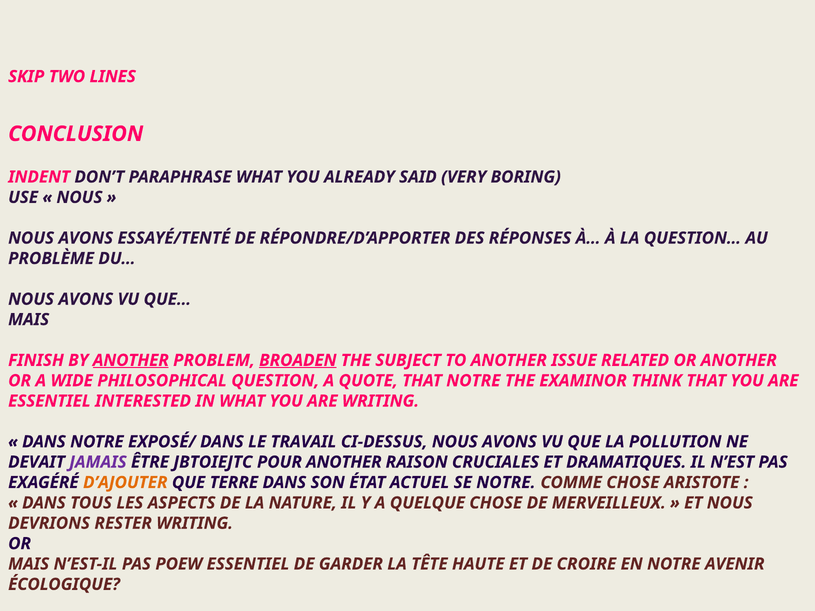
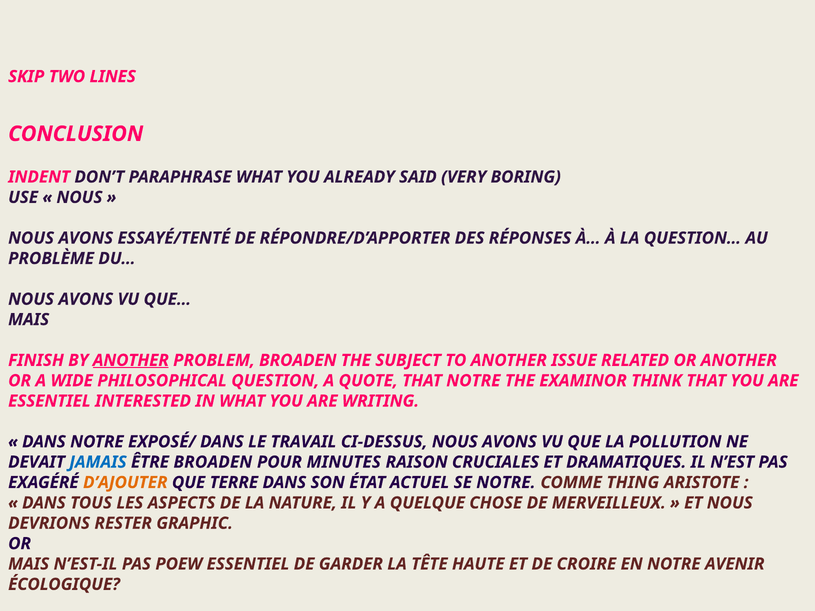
BROADEN underline: present -> none (298, 360)
JAMAIS colour: purple -> blue (98, 462)
ÊTRE JBTOIEJTC: JBTOIEJTC -> BROADEN (213, 462)
POUR ANOTHER: ANOTHER -> MINUTES (344, 462)
COMME CHOSE: CHOSE -> THING (633, 483)
RESTER WRITING: WRITING -> GRAPHIC (195, 523)
